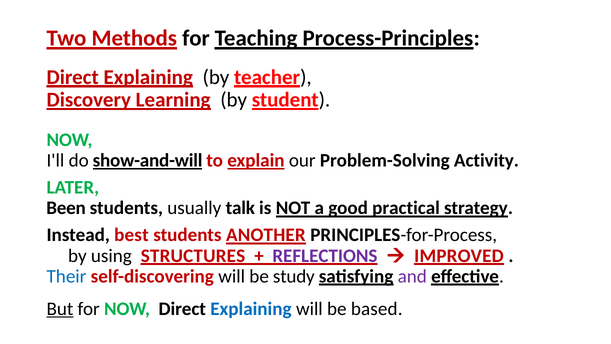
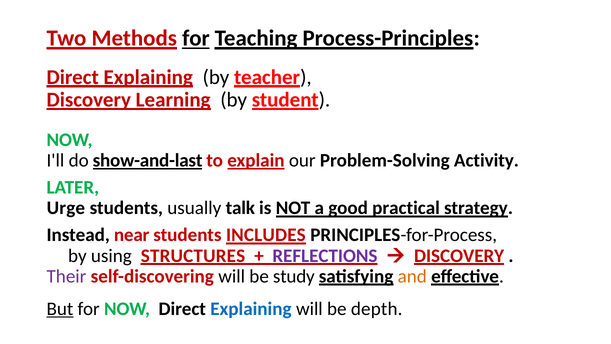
for underline: none -> present (196, 38)
show-and-will: show-and-will -> show-and-last (148, 160)
Been: Been -> Urge (66, 208)
best: best -> near (132, 235)
ANOTHER: ANOTHER -> INCLUDES (266, 235)
IMPROVED: IMPROVED -> DISCOVERY (459, 256)
Their colour: blue -> purple (66, 276)
and colour: purple -> orange (412, 276)
based: based -> depth (377, 309)
